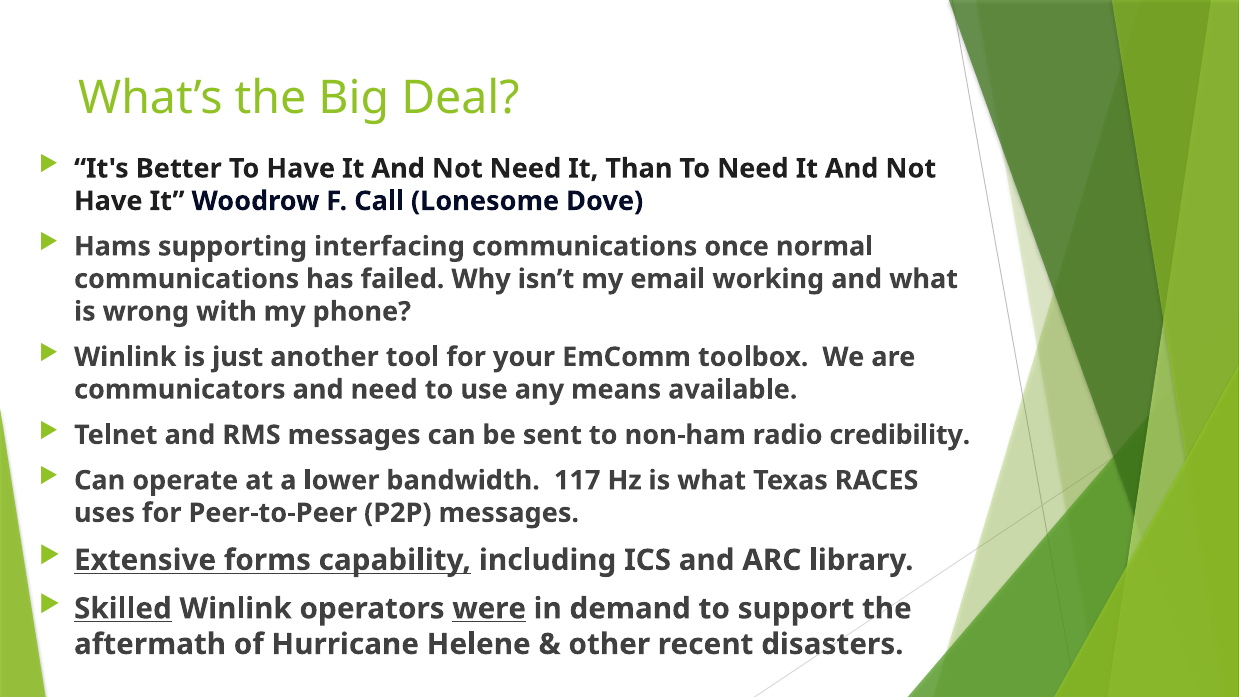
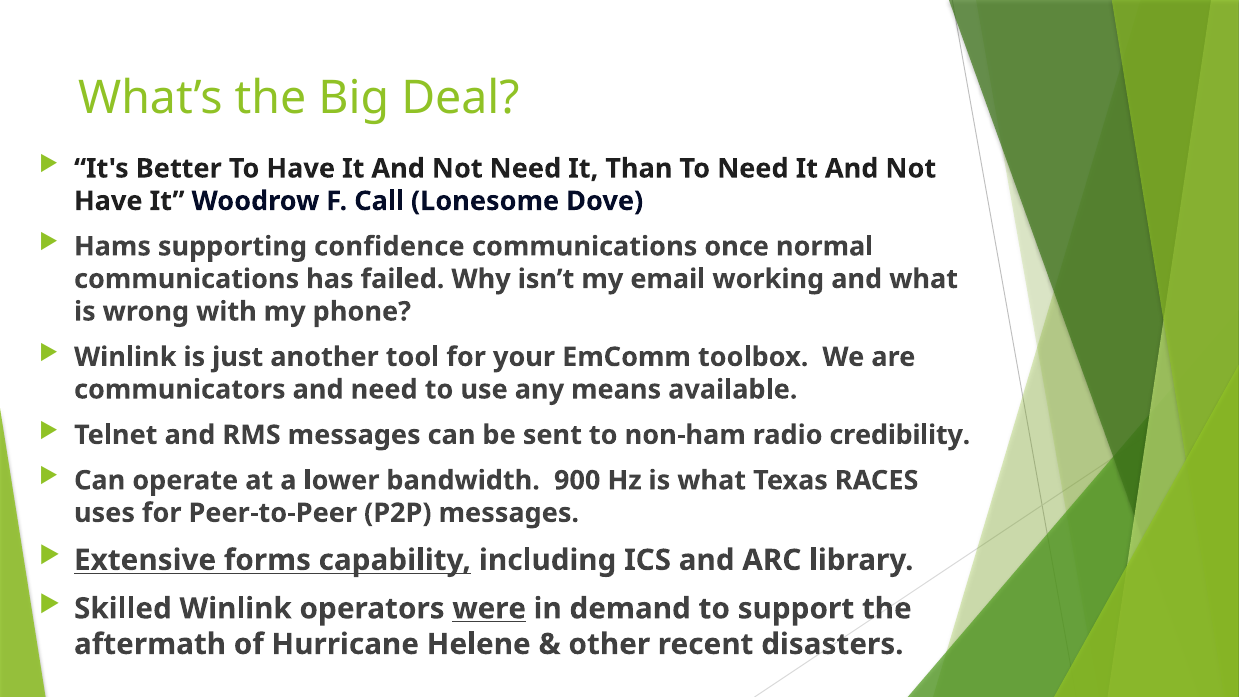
interfacing: interfacing -> confidence (389, 247)
117: 117 -> 900 (577, 480)
Skilled underline: present -> none (123, 609)
